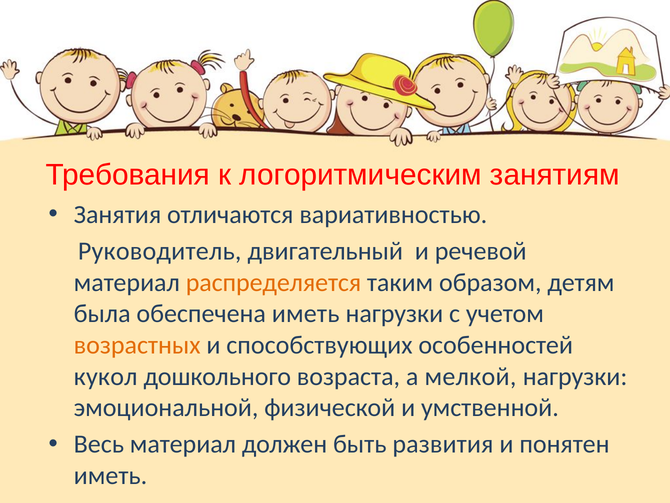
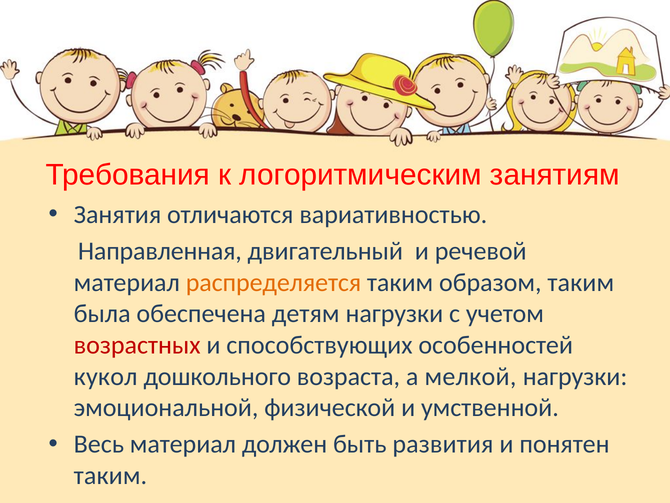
Руководитель: Руководитель -> Направленная (160, 251)
образом детям: детям -> таким (581, 282)
обеспечена иметь: иметь -> детям (306, 314)
возрастных colour: orange -> red (137, 345)
иметь: иметь -> таким (110, 475)
